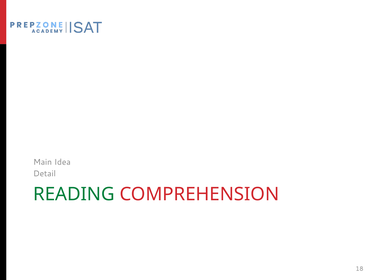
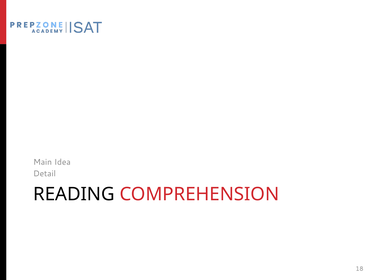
READING colour: green -> black (74, 194)
